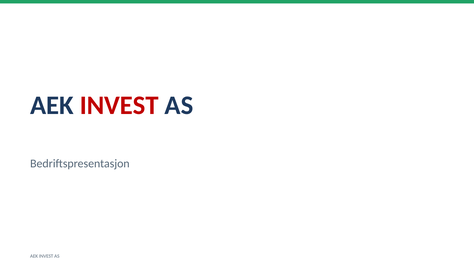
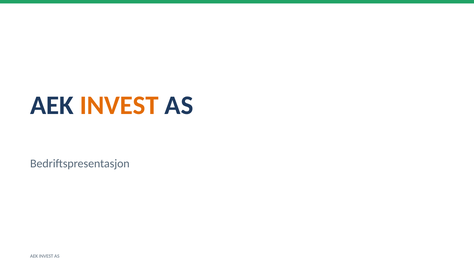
INVEST colour: red -> orange (119, 105)
